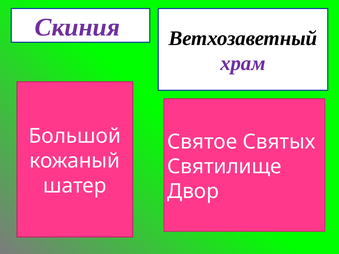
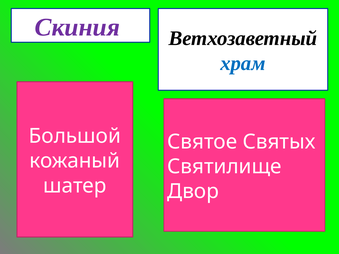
храм colour: purple -> blue (243, 63)
